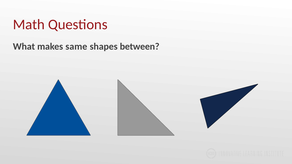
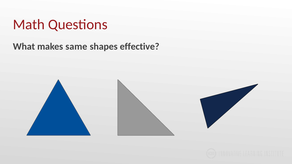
between: between -> effective (140, 47)
